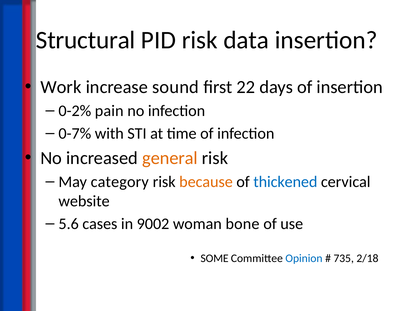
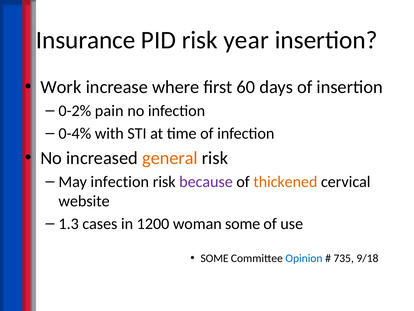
Structural: Structural -> Insurance (86, 40)
data: data -> year (246, 40)
sound: sound -> where (176, 87)
22: 22 -> 60 (246, 87)
0-7%: 0-7% -> 0-4% (75, 133)
May category: category -> infection (120, 182)
because colour: orange -> purple (206, 182)
thickened colour: blue -> orange (285, 182)
5.6: 5.6 -> 1.3 (69, 223)
9002: 9002 -> 1200 (153, 223)
woman bone: bone -> some (243, 223)
2/18: 2/18 -> 9/18 (367, 258)
